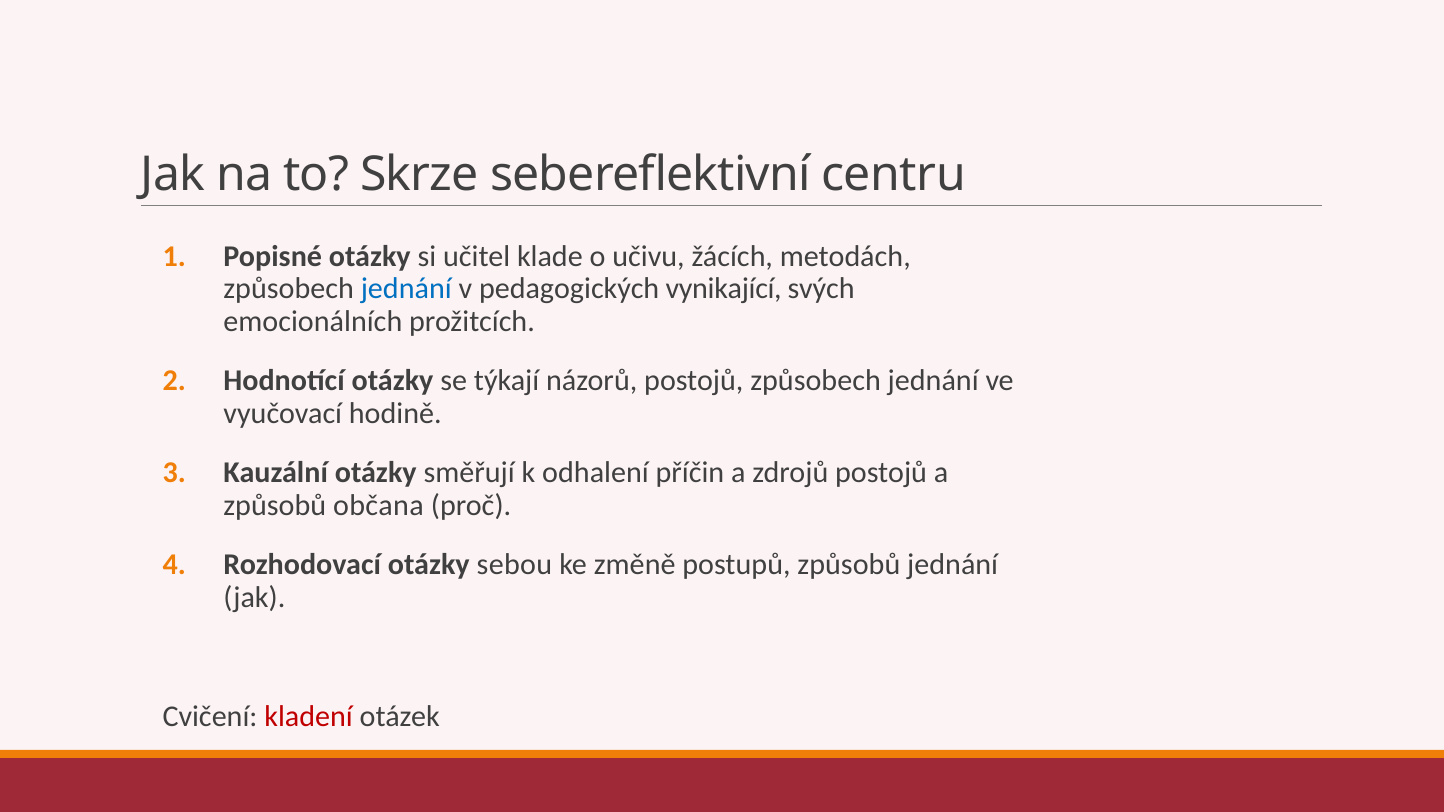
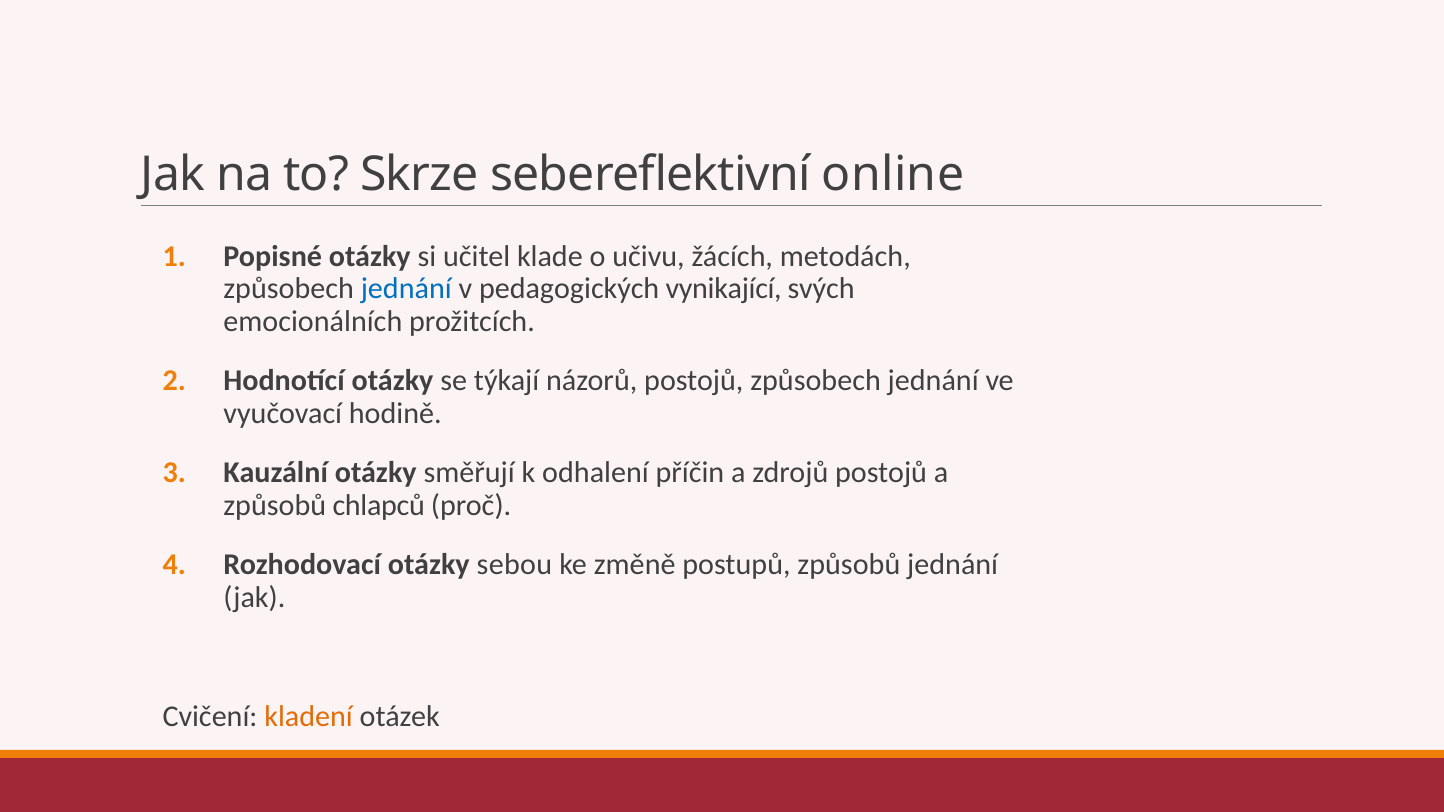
centru: centru -> online (893, 175)
občana: občana -> chlapců (379, 506)
kladení colour: red -> orange (309, 717)
